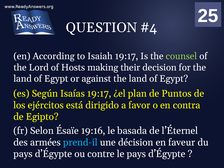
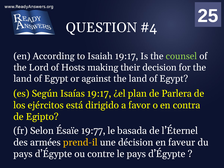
Puntos: Puntos -> Parlera (177, 94)
19:16: 19:16 -> 19:77 (93, 131)
prend-il colour: light blue -> yellow (80, 142)
